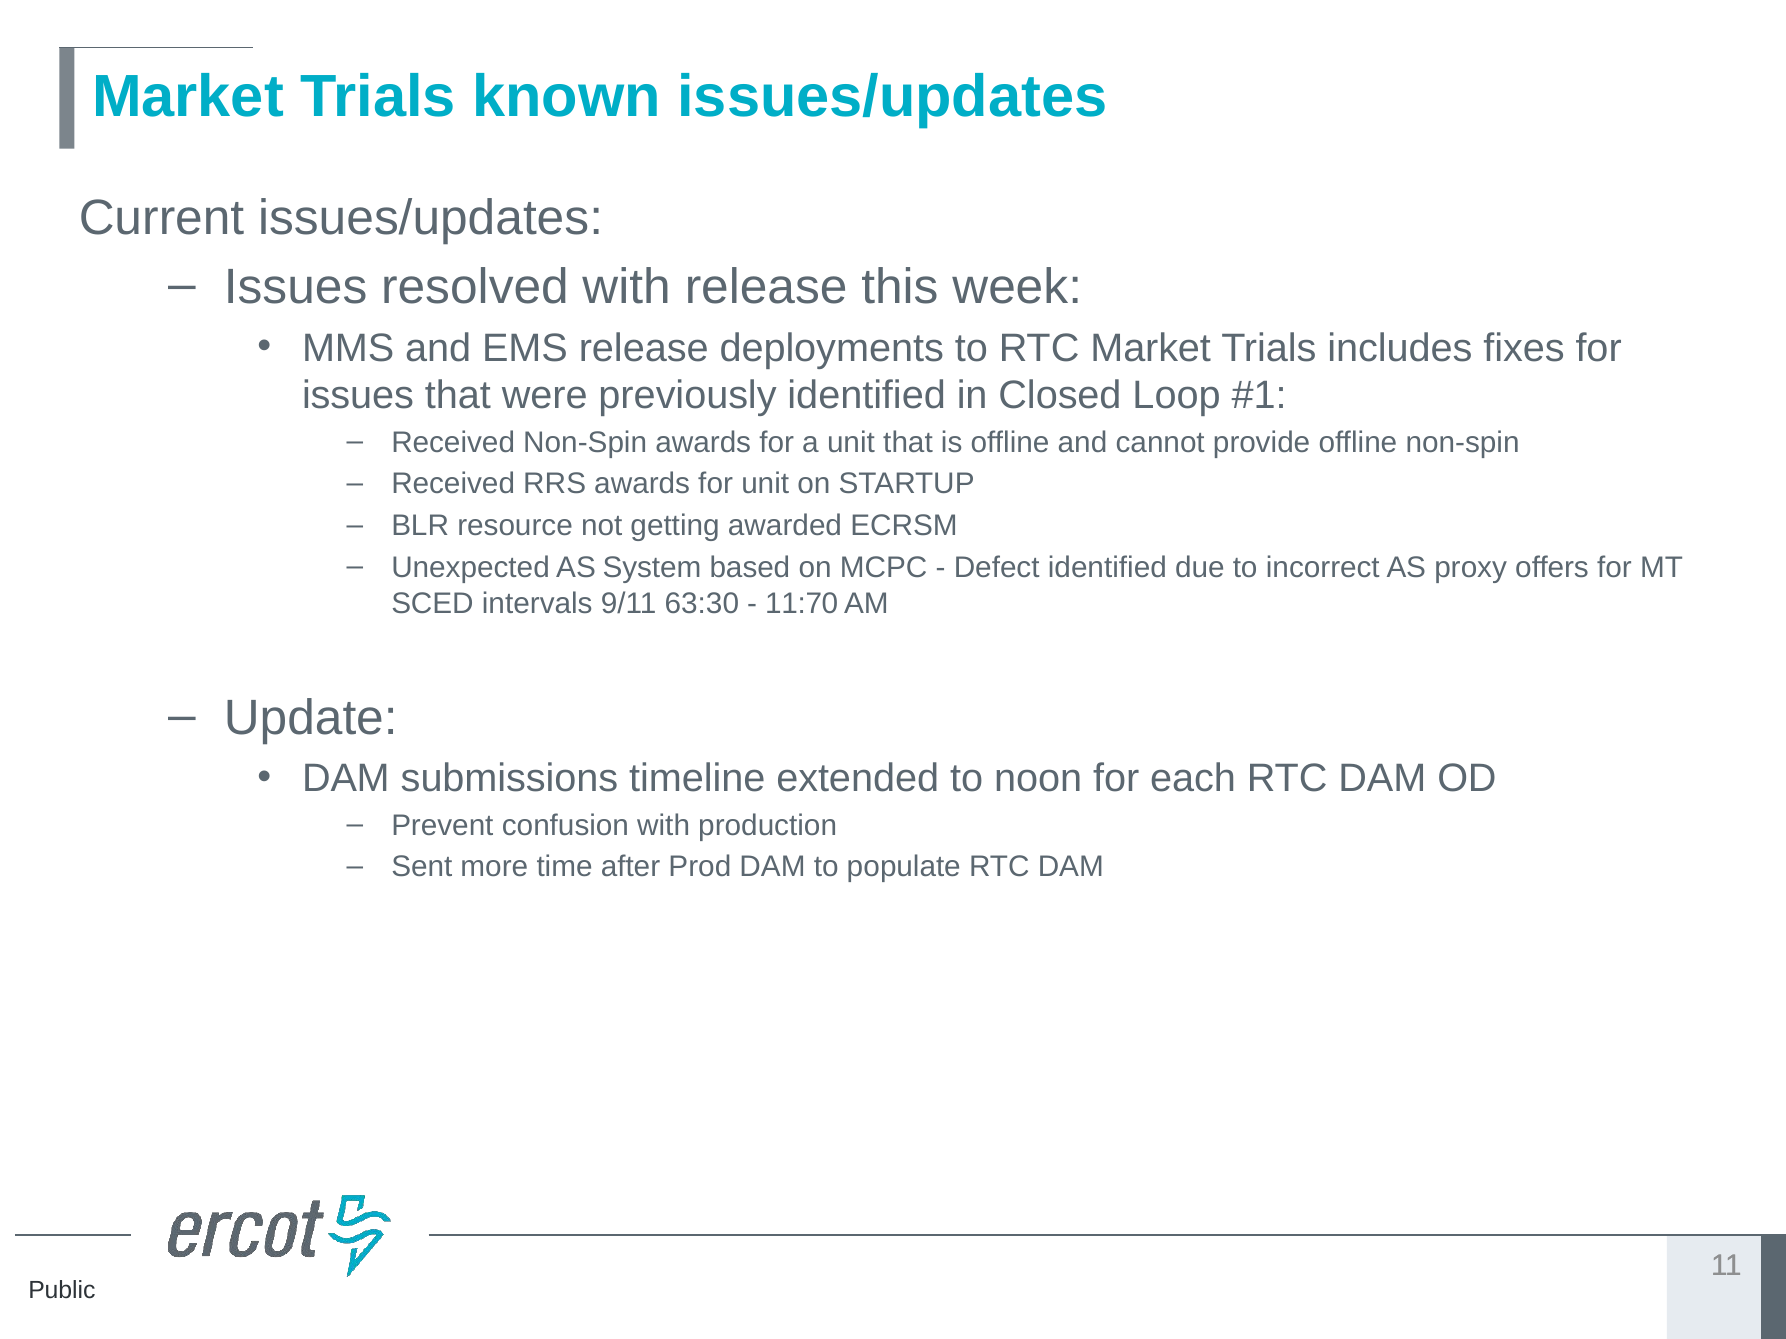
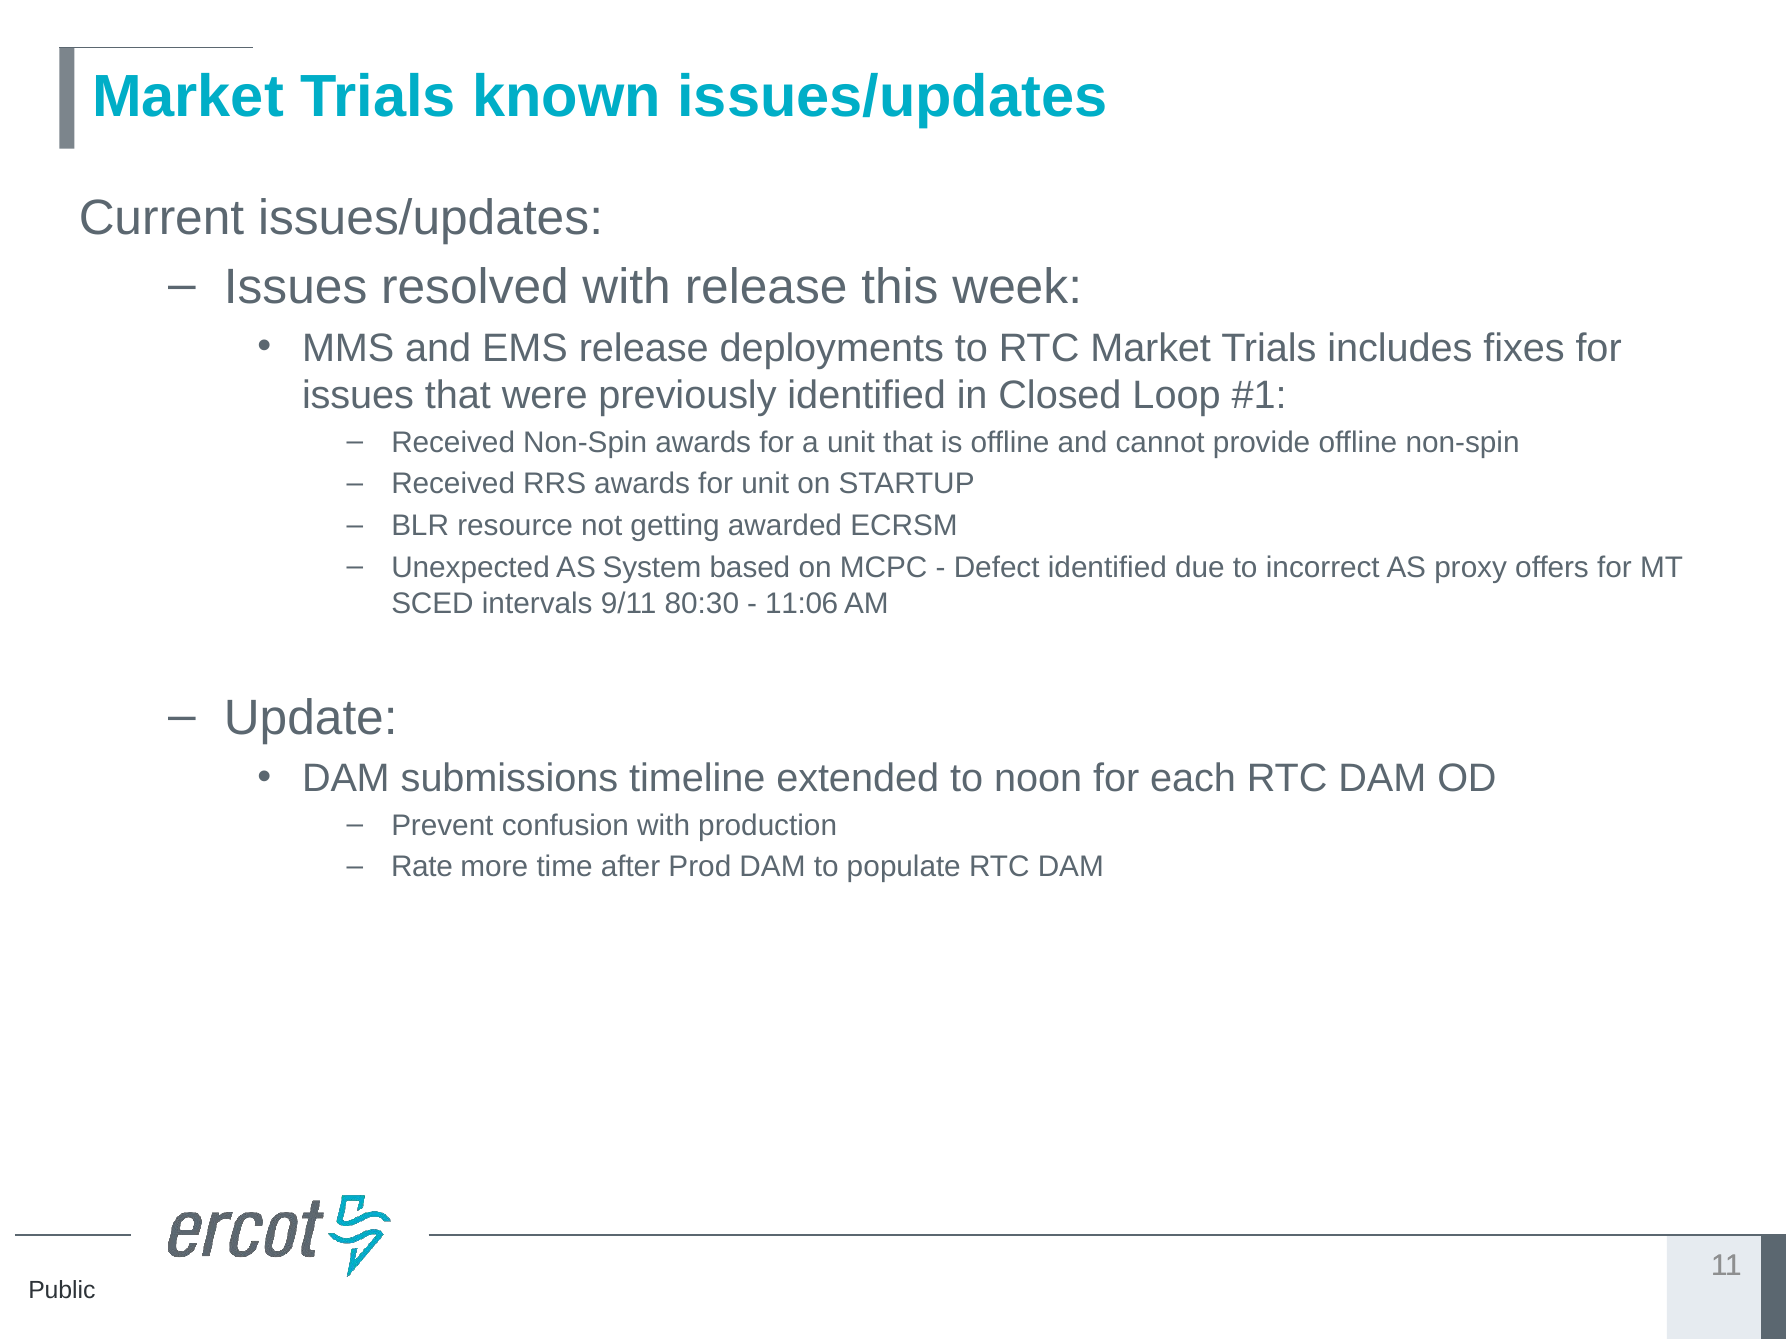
63:30: 63:30 -> 80:30 (702, 603)
11:70: 11:70 -> 11:06 (802, 603)
Sent: Sent -> Rate (422, 867)
